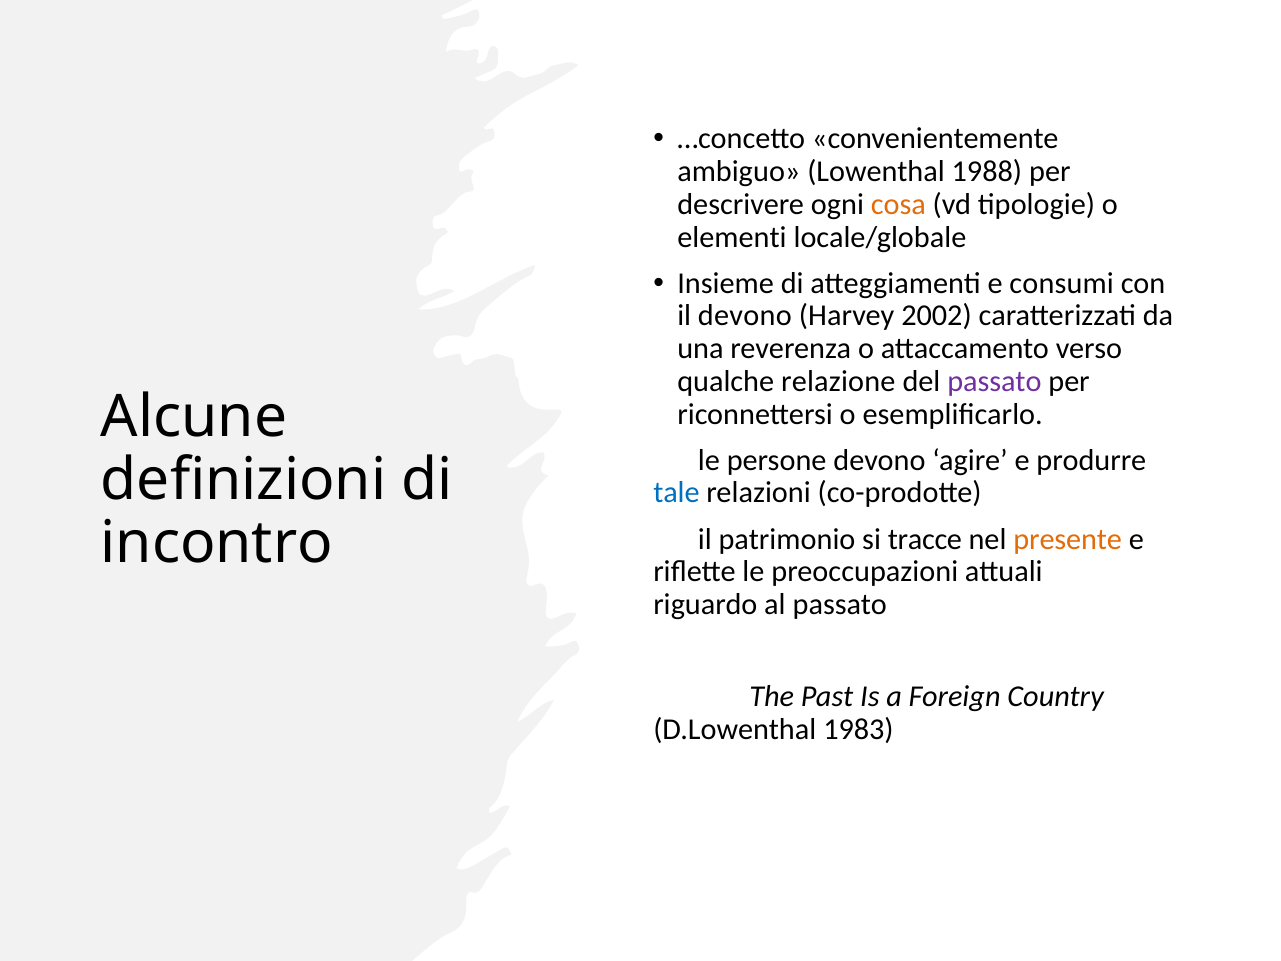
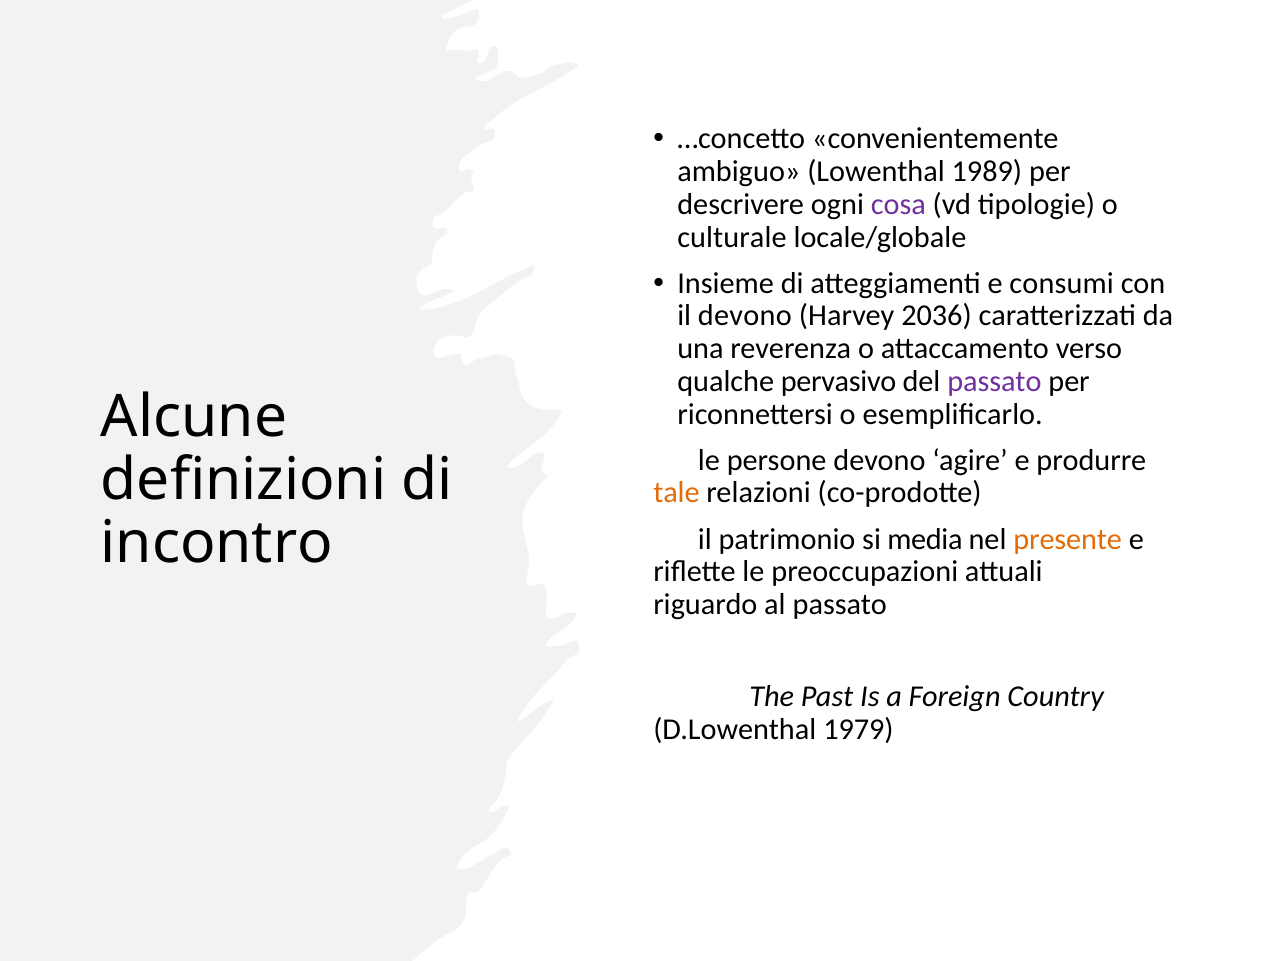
1988: 1988 -> 1989 (987, 172)
cosa colour: orange -> purple (898, 204)
elementi: elementi -> culturale (732, 237)
2002: 2002 -> 2036 (937, 316)
relazione: relazione -> pervasivo (839, 381)
tale colour: blue -> orange (676, 493)
tracce: tracce -> media (925, 539)
1983: 1983 -> 1979 (858, 729)
